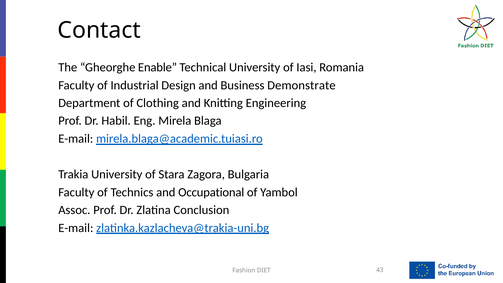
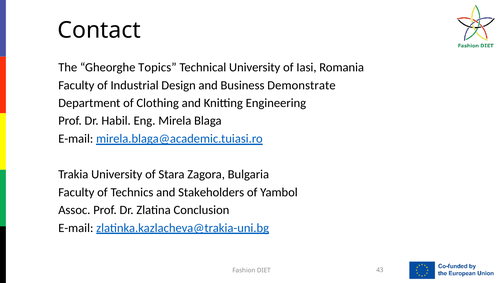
Enable: Enable -> Topics (157, 67)
Occupational: Occupational -> Stakeholders (211, 192)
